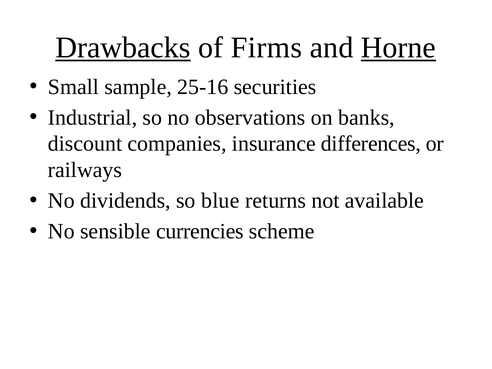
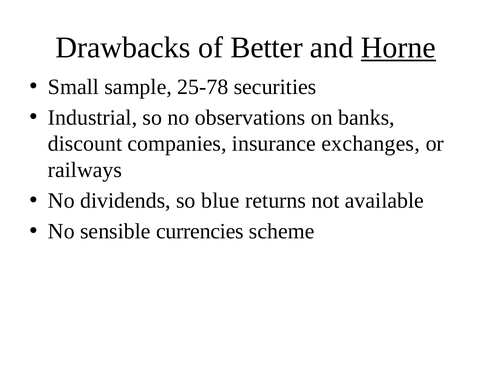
Drawbacks underline: present -> none (123, 48)
Firms: Firms -> Better (267, 48)
25-16: 25-16 -> 25-78 (203, 87)
differences: differences -> exchanges (371, 144)
